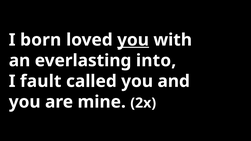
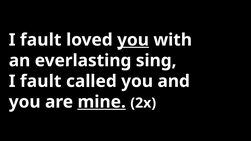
born: born -> fault (41, 40)
into: into -> sing (156, 61)
mine underline: none -> present (102, 102)
